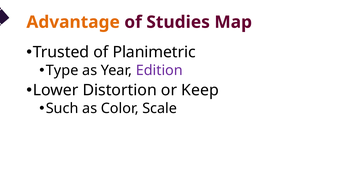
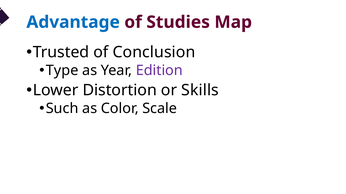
Advantage colour: orange -> blue (73, 22)
Planimetric: Planimetric -> Conclusion (154, 52)
Keep: Keep -> Skills (200, 91)
